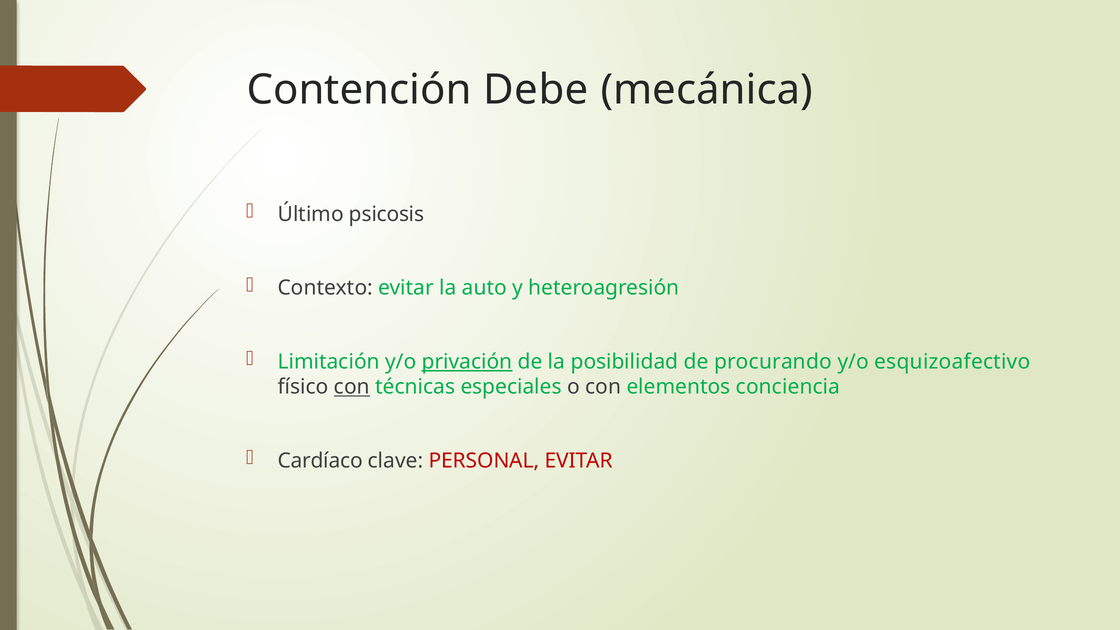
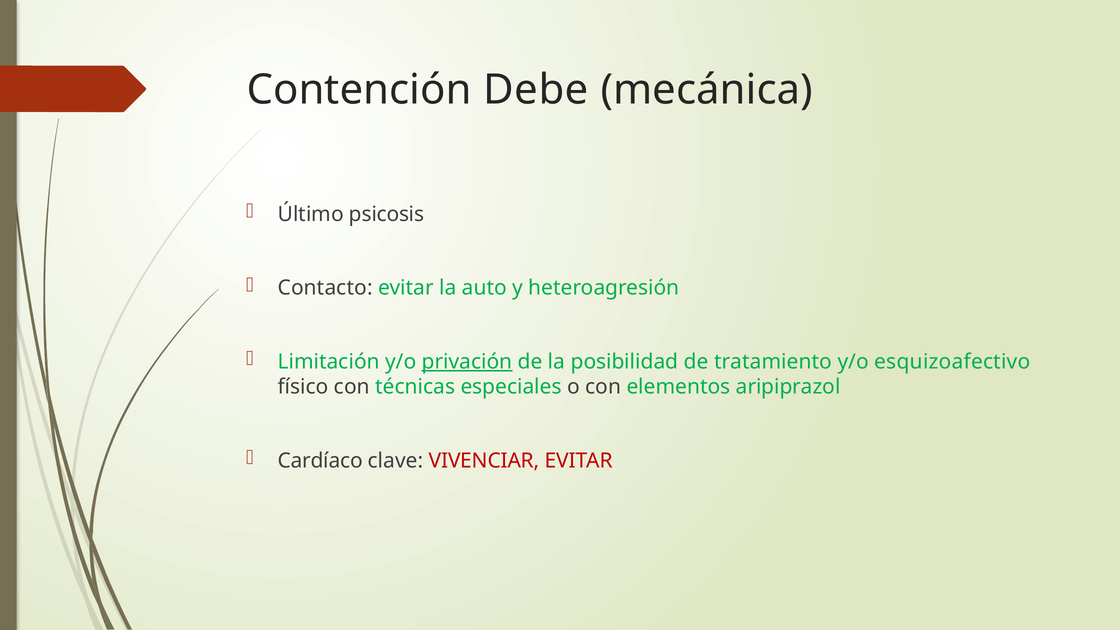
Contexto: Contexto -> Contacto (325, 288)
procurando: procurando -> tratamiento (773, 362)
con underline: present -> none (352, 387)
conciencia: conciencia -> aripiprazol (788, 387)
PERSONAL: PERSONAL -> VIVENCIAR (484, 461)
